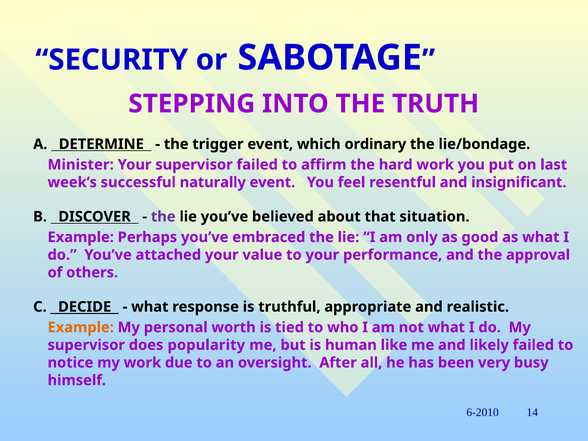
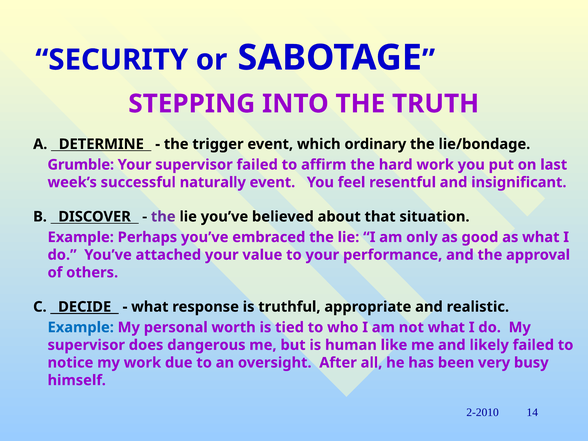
Minister: Minister -> Grumble (81, 165)
Example colour: orange -> blue (81, 327)
popularity: popularity -> dangerous (206, 345)
6-2010: 6-2010 -> 2-2010 (483, 412)
